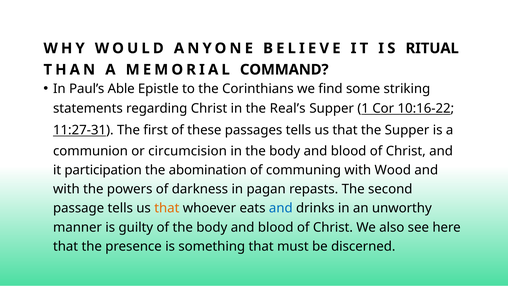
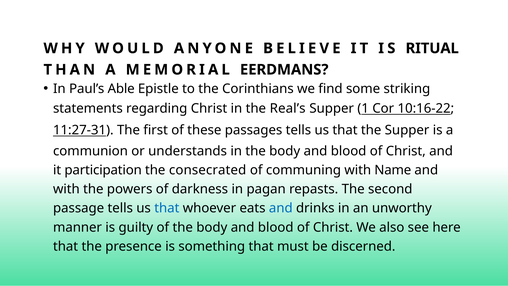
COMMAND: COMMAND -> EERDMANS (284, 70)
circumcision: circumcision -> understands (188, 151)
abomination: abomination -> consecrated (208, 170)
Wood: Wood -> Name (393, 170)
that colour: orange -> blue (167, 208)
